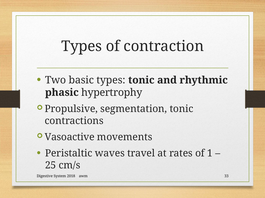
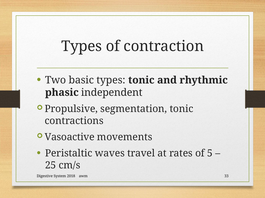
hypertrophy: hypertrophy -> independent (112, 93)
1: 1 -> 5 (210, 154)
